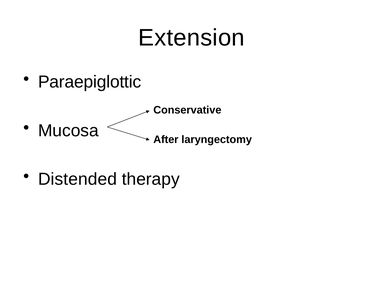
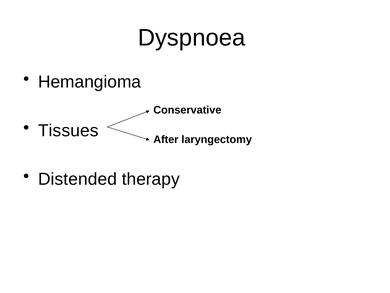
Extension: Extension -> Dyspnoea (192, 38)
Paraepiglottic: Paraepiglottic -> Hemangioma (90, 82)
Mucosa: Mucosa -> Tissues (68, 130)
